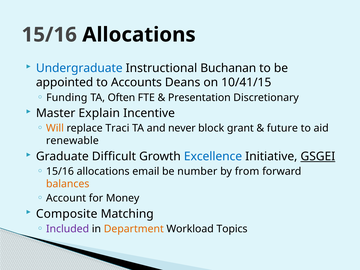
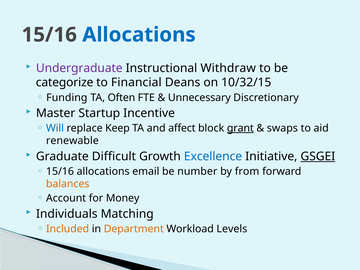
Allocations colour: black -> blue (139, 35)
Undergraduate colour: blue -> purple (79, 68)
Buchanan: Buchanan -> Withdraw (228, 68)
appointed: appointed -> categorize (65, 83)
Accounts: Accounts -> Financial (136, 83)
10/41/15: 10/41/15 -> 10/32/15 (246, 83)
Presentation: Presentation -> Unnecessary (199, 98)
Explain: Explain -> Startup (99, 113)
Will colour: orange -> blue (55, 128)
Traci: Traci -> Keep (117, 128)
never: never -> affect (182, 128)
grant underline: none -> present (240, 128)
future: future -> swaps (282, 128)
Composite: Composite -> Individuals (67, 214)
Included colour: purple -> orange (68, 229)
Topics: Topics -> Levels (232, 229)
